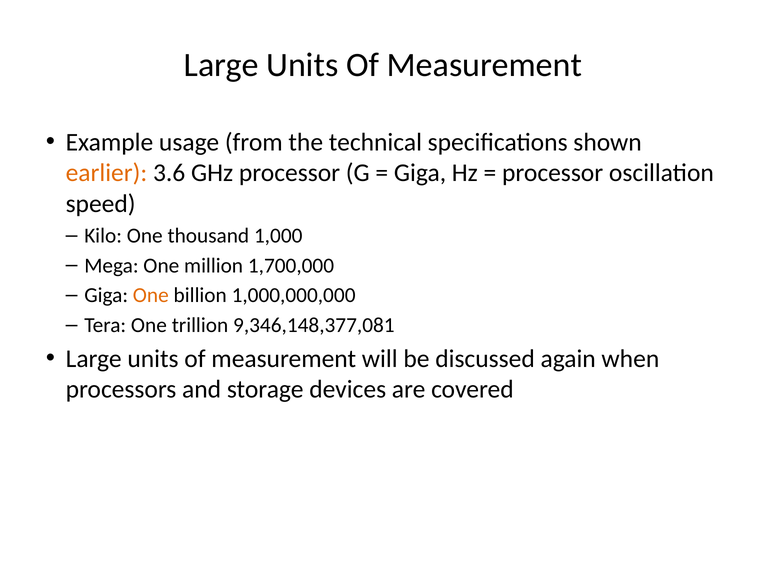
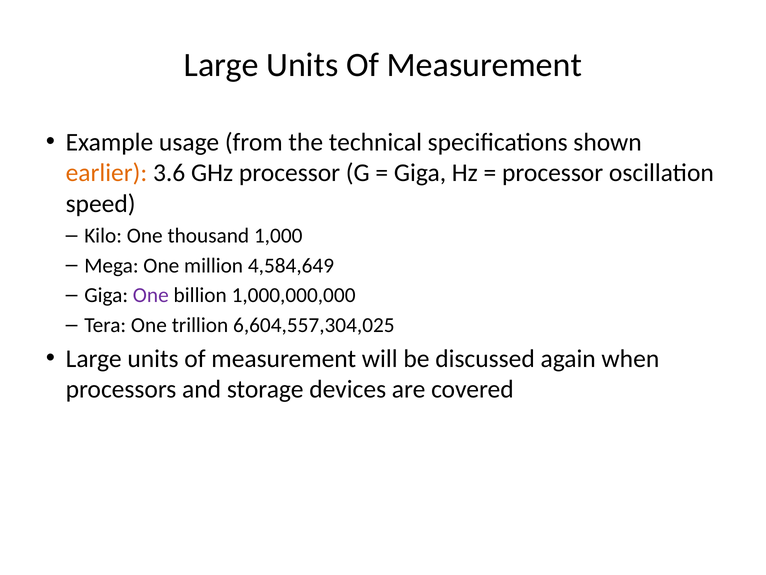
1,700,000: 1,700,000 -> 4,584,649 (291, 265)
One colour: orange -> purple (151, 295)
9,346,148,377,081: 9,346,148,377,081 -> 6,604,557,304,025 (314, 325)
